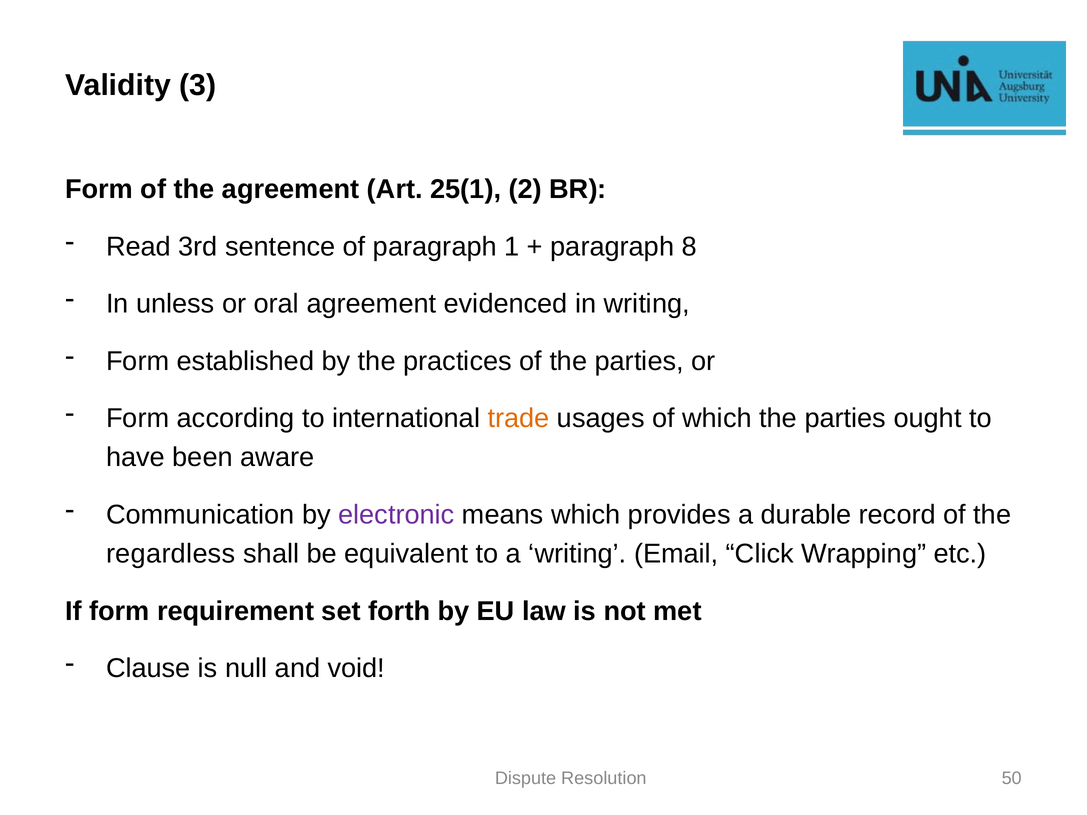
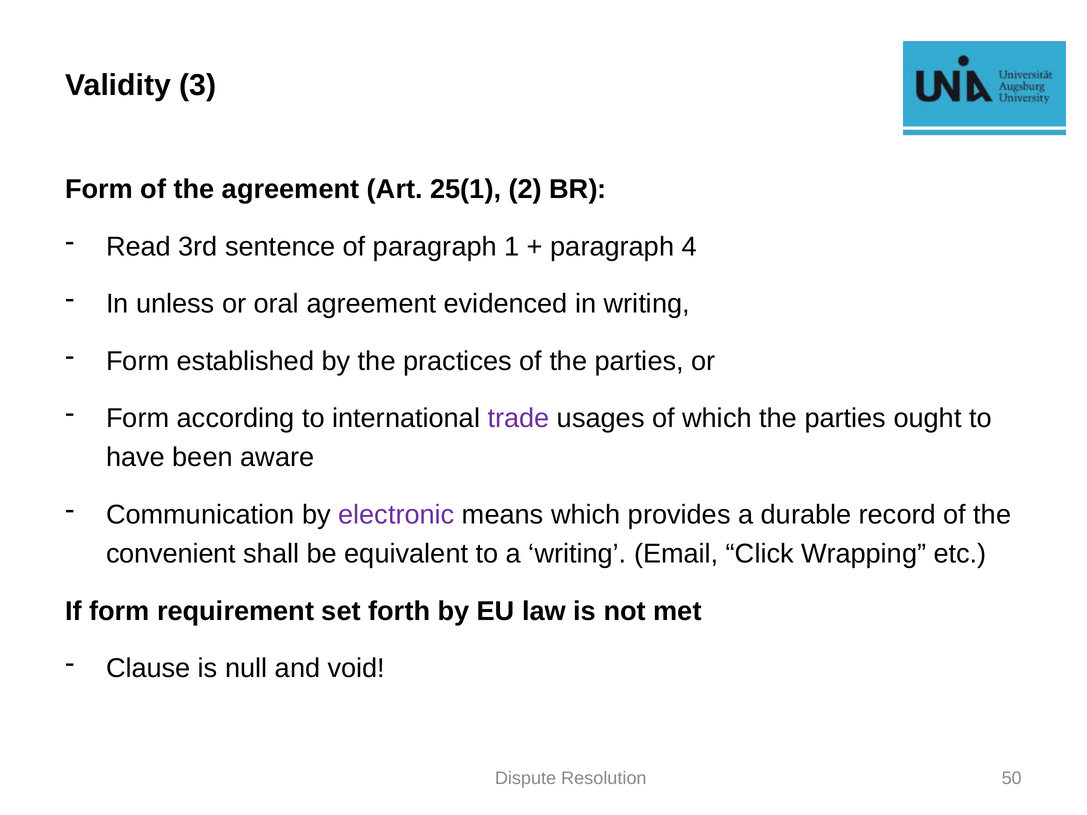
8: 8 -> 4 (689, 247)
trade colour: orange -> purple (519, 419)
regardless: regardless -> convenient (171, 554)
